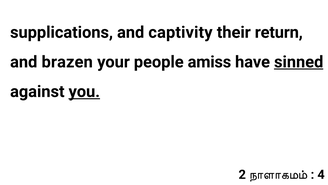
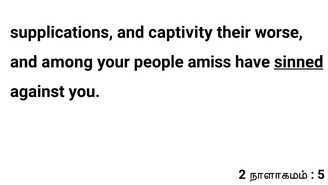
return: return -> worse (279, 32)
brazen: brazen -> among (67, 62)
you underline: present -> none (84, 91)
4: 4 -> 5 (321, 174)
